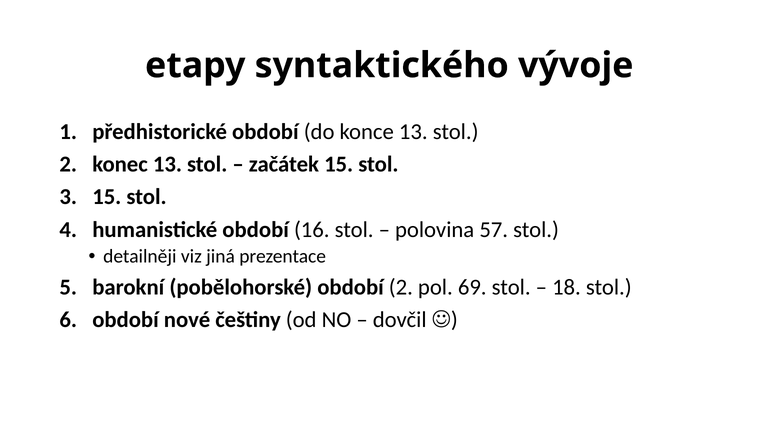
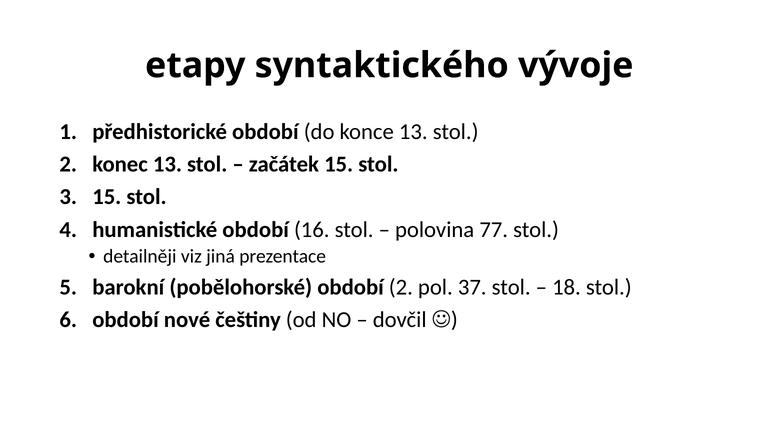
57: 57 -> 77 (494, 230)
69: 69 -> 37 (472, 287)
